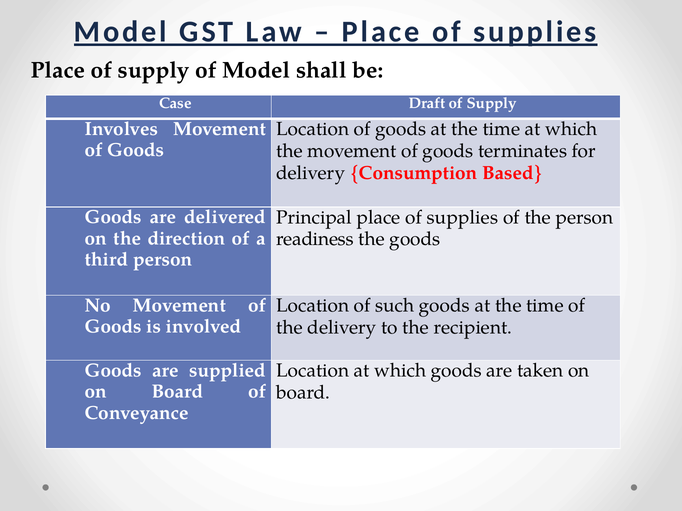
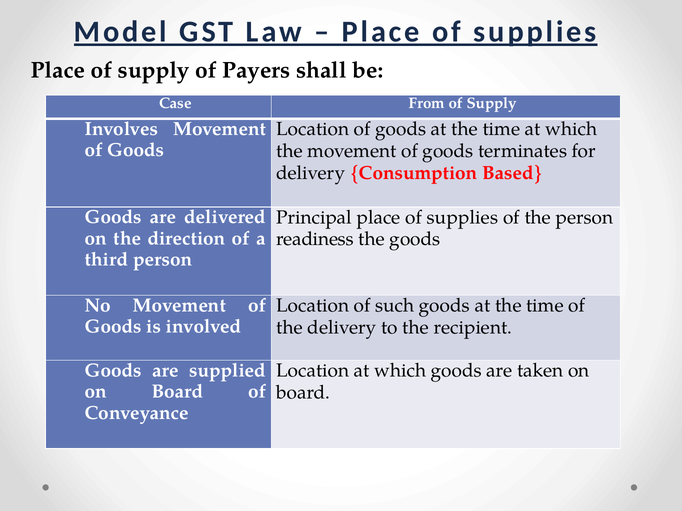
of Model: Model -> Payers (256, 70)
Draft: Draft -> From (427, 103)
